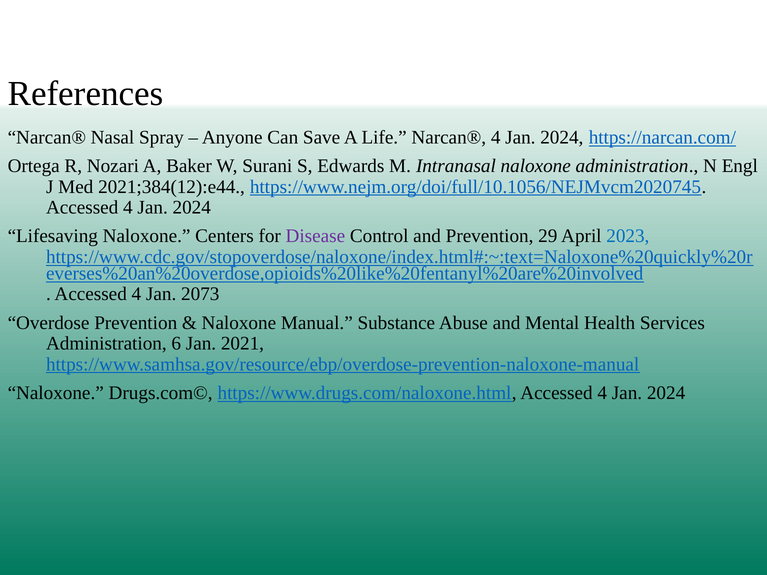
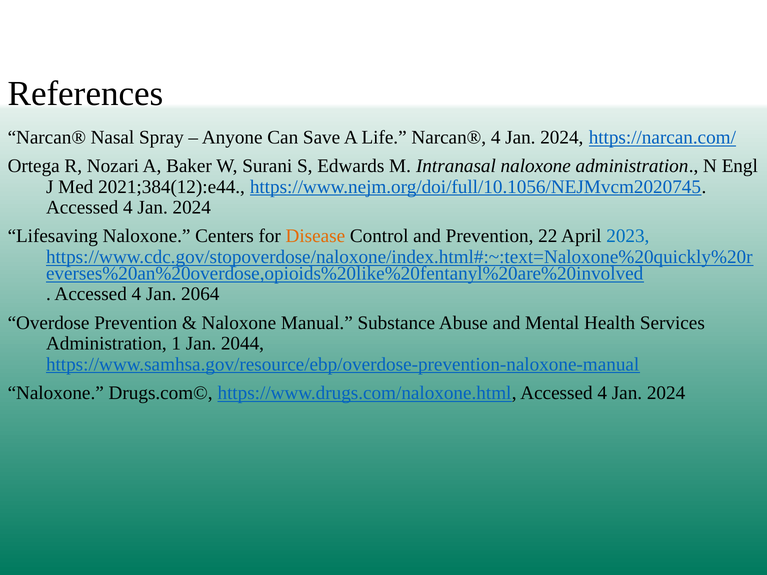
Disease colour: purple -> orange (315, 236)
29: 29 -> 22 (548, 236)
2073: 2073 -> 2064 (200, 294)
6: 6 -> 1 (176, 344)
2021: 2021 -> 2044 (242, 344)
